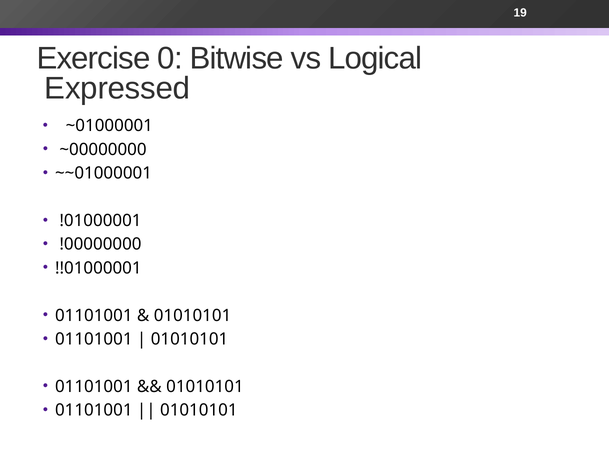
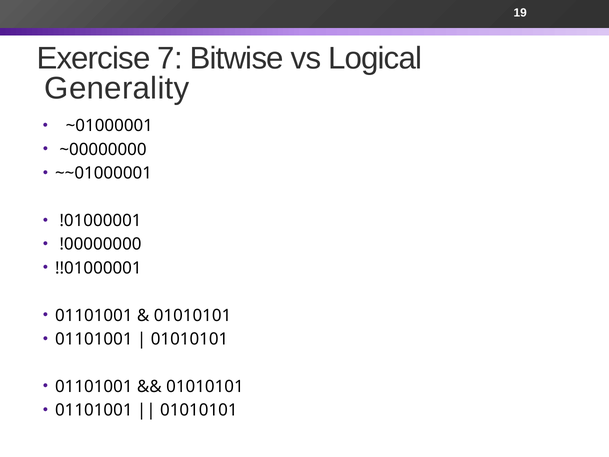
0: 0 -> 7 (170, 58)
Expressed: Expressed -> Generality (117, 88)
